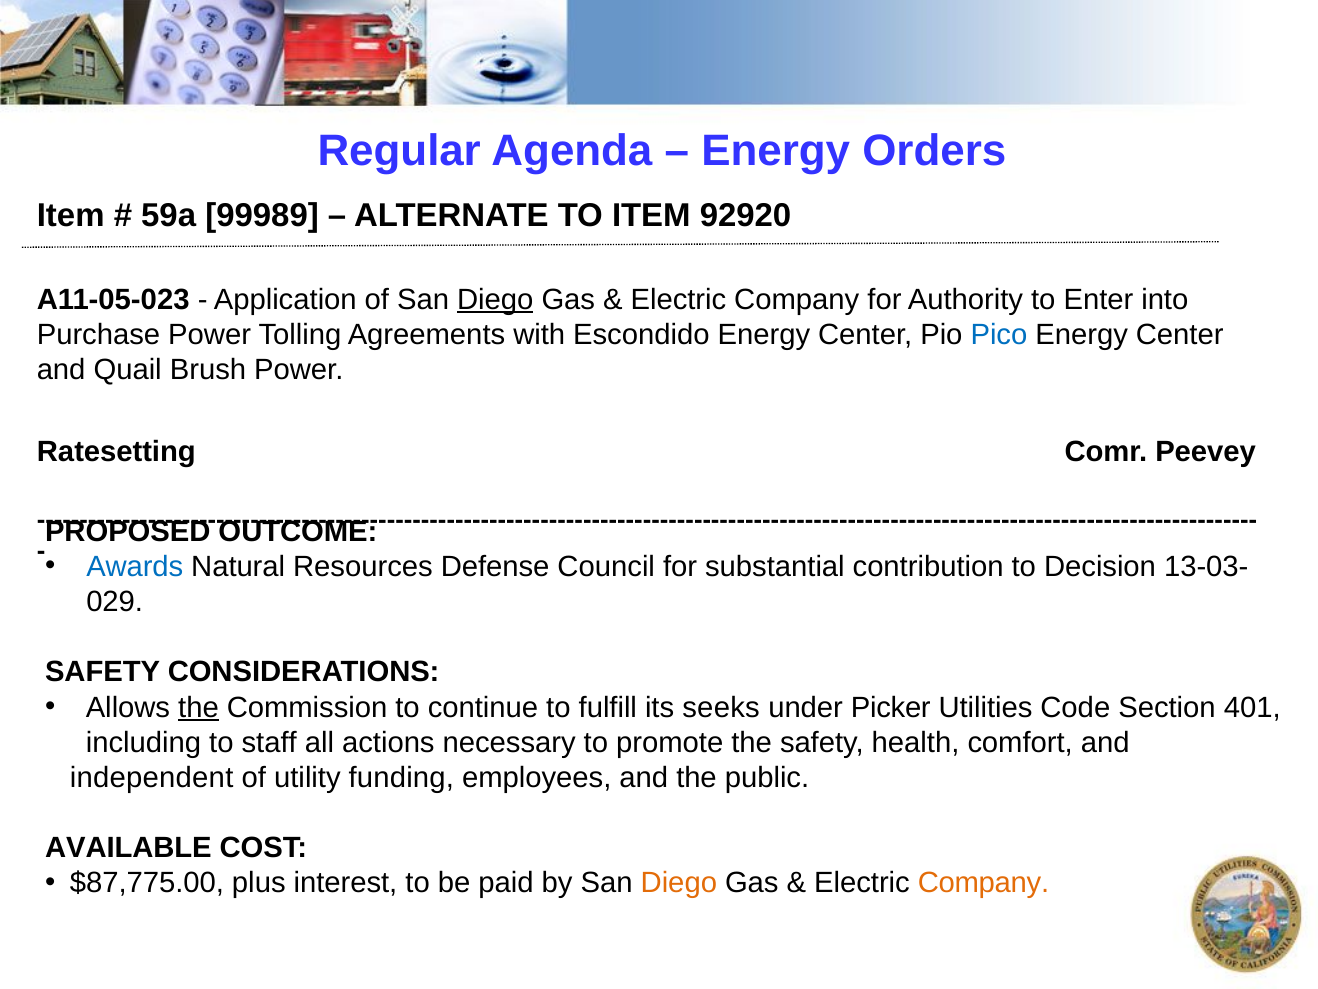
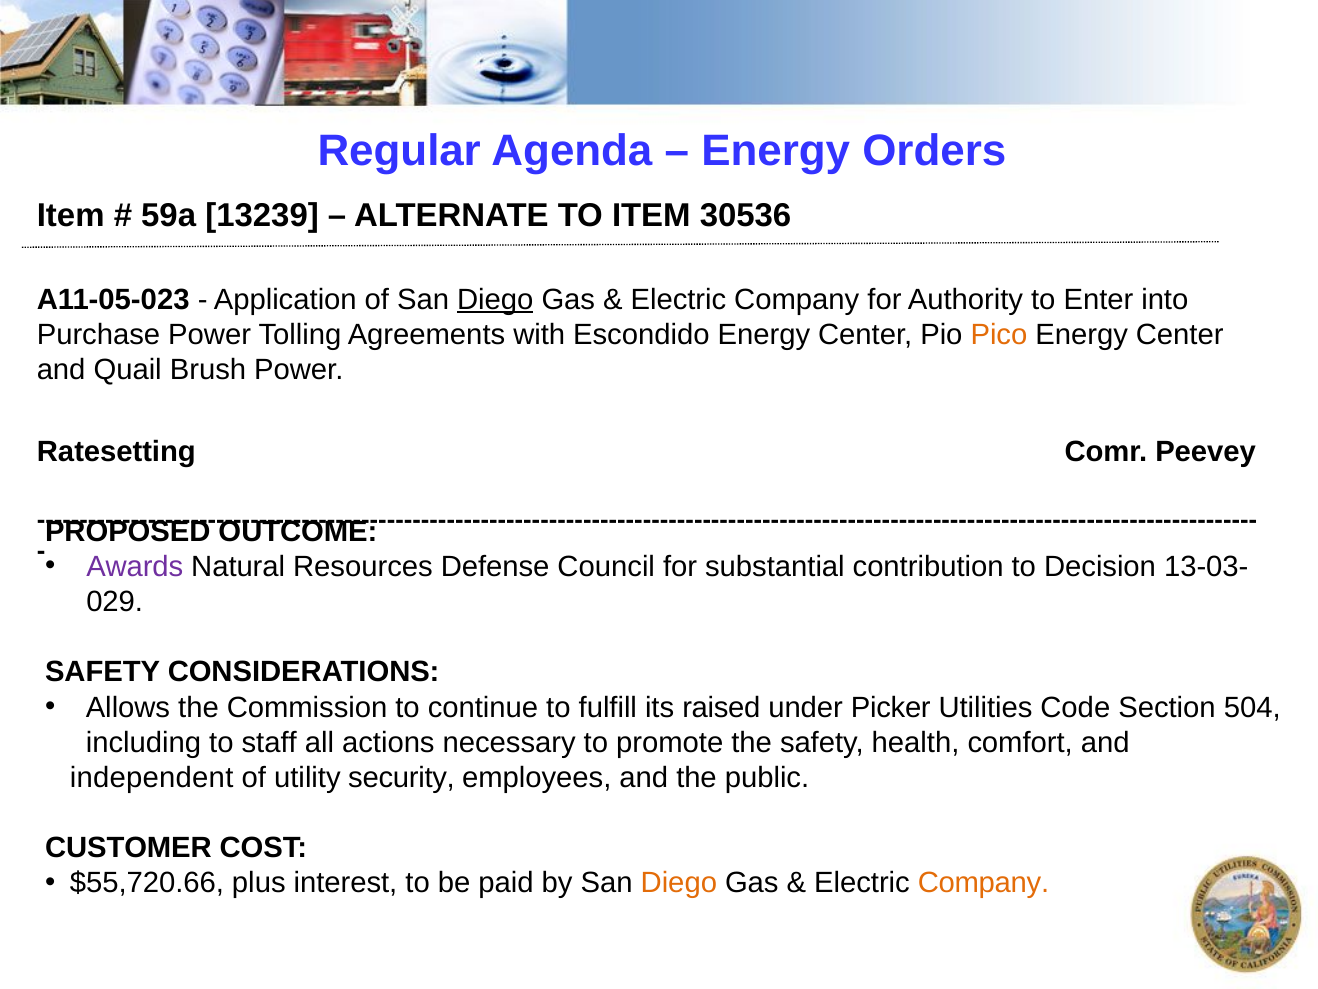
99989: 99989 -> 13239 (262, 215)
92920: 92920 -> 30536 (746, 215)
Pico colour: blue -> orange (999, 334)
Awards colour: blue -> purple (135, 566)
the underline: present -> none (198, 707)
seeks: seeks -> raised (721, 707)
401: 401 -> 504 (1252, 707)
funding: funding -> security (402, 777)
AVAILABLE: AVAILABLE -> CUSTOMER (128, 848)
$87,775.00: $87,775.00 -> $55,720.66 (147, 883)
